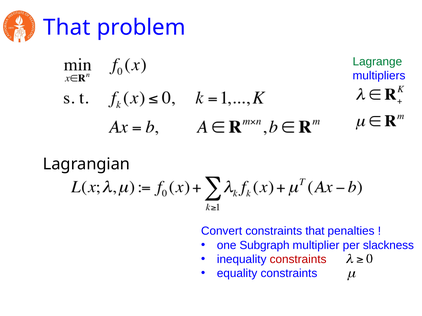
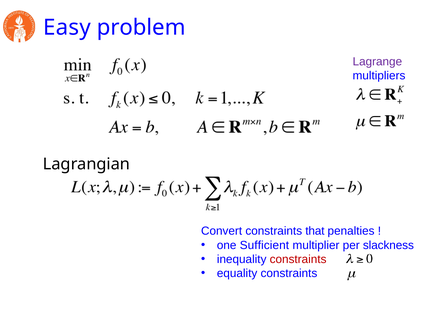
That: That -> Easy (67, 28)
Lagrange colour: green -> purple (377, 62)
Subgraph: Subgraph -> Sufficient (264, 246)
